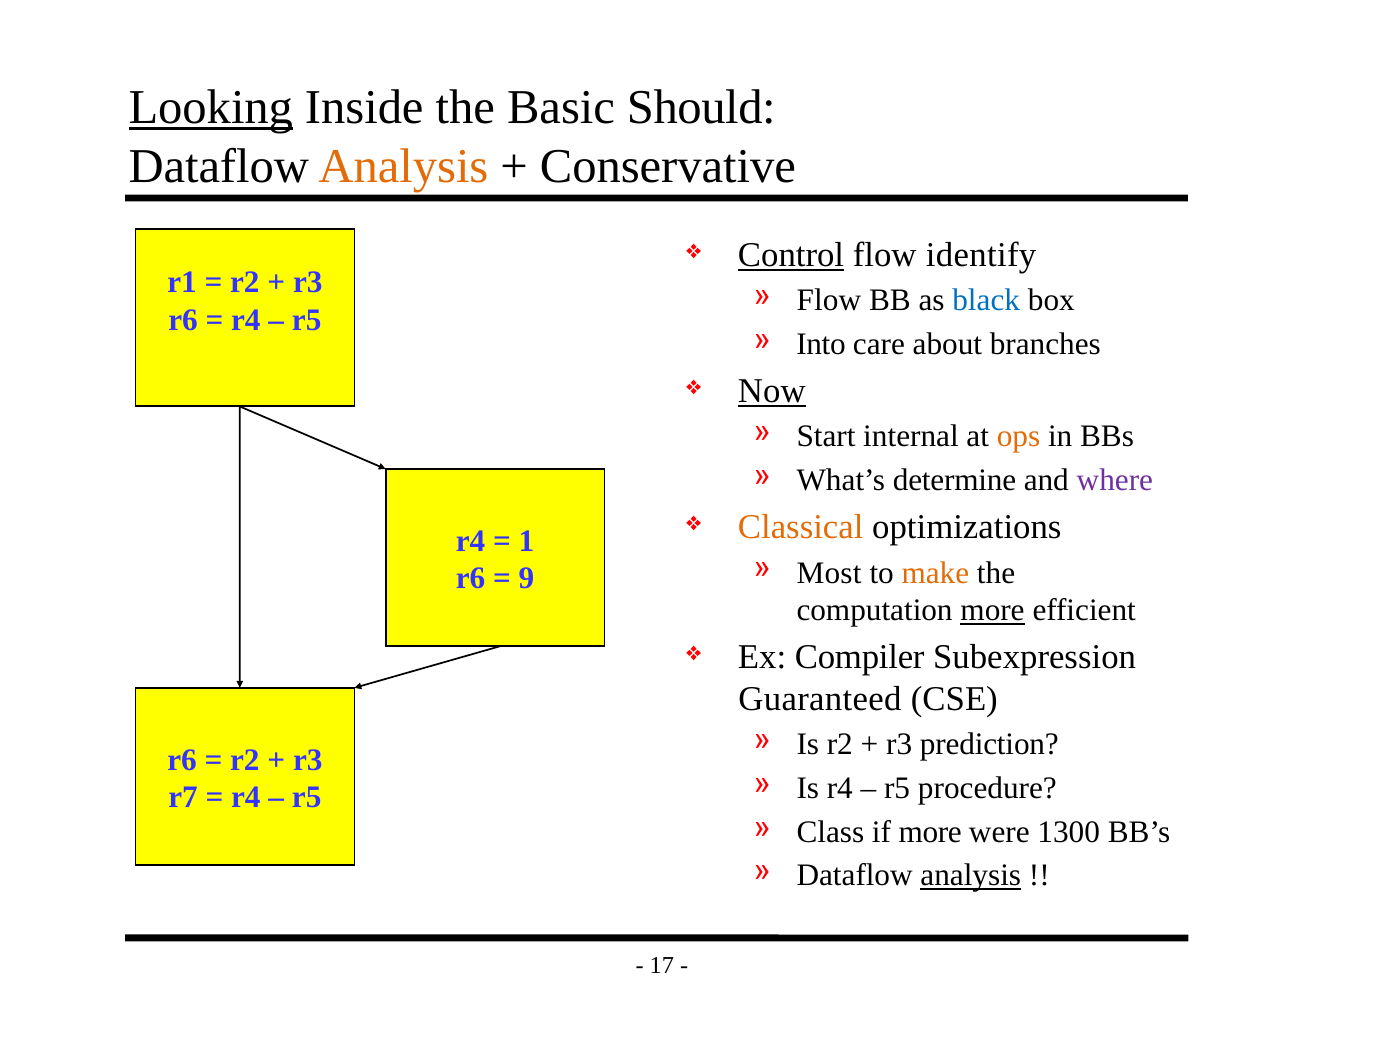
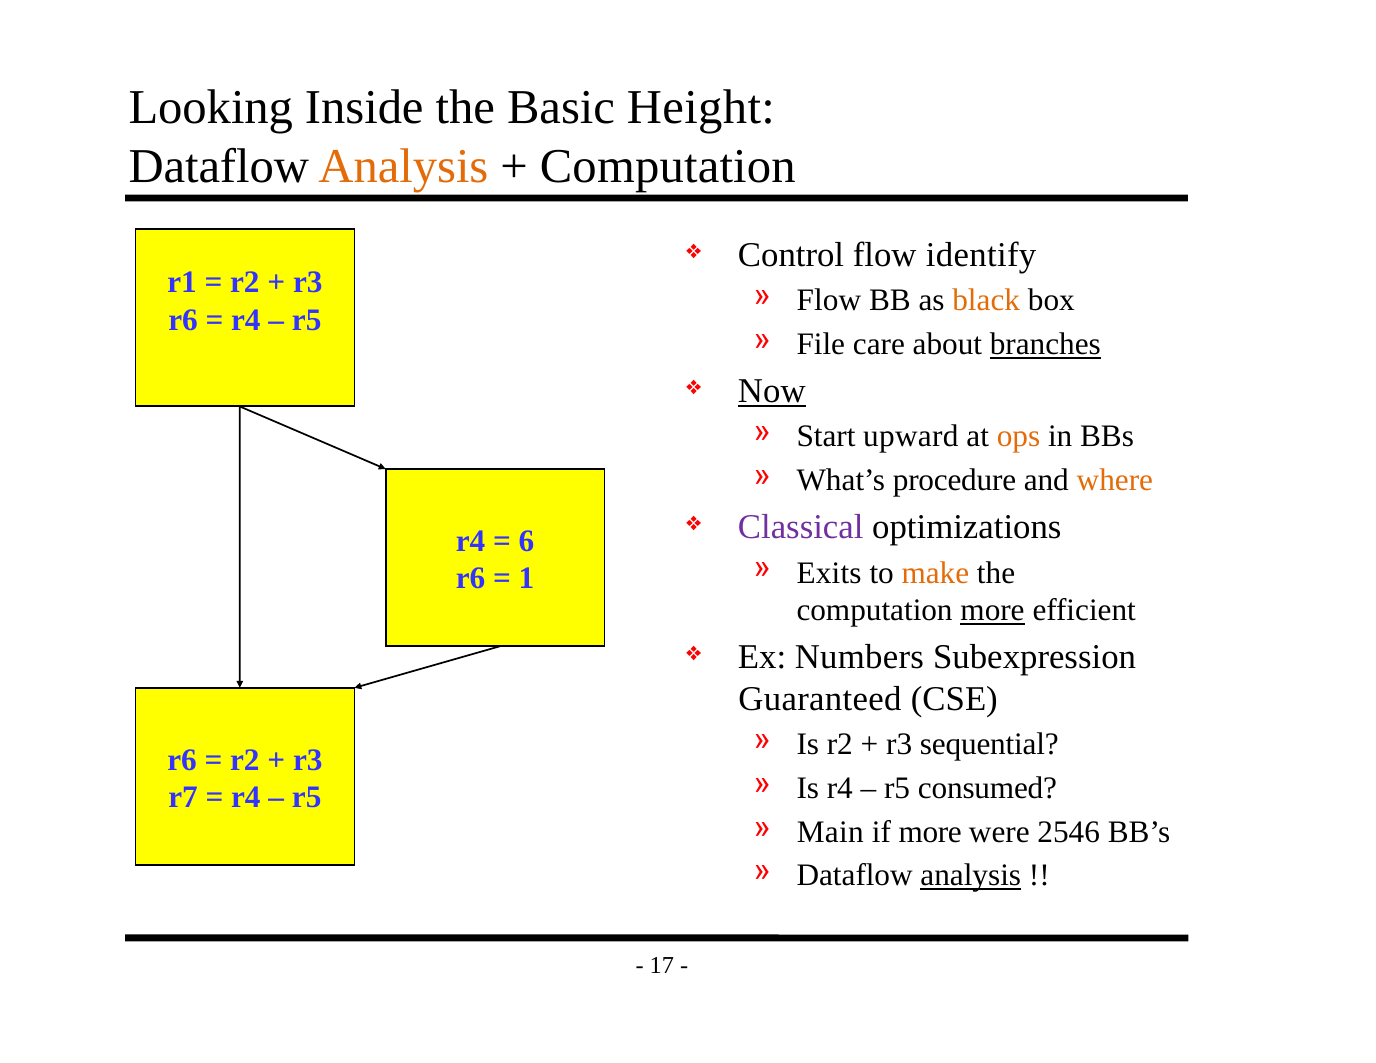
Looking underline: present -> none (211, 108)
Should: Should -> Height (701, 108)
Conservative: Conservative -> Computation (668, 166)
Control underline: present -> none (791, 255)
black colour: blue -> orange (986, 300)
Into: Into -> File (821, 344)
branches underline: none -> present (1045, 344)
internal: internal -> upward (911, 437)
determine: determine -> procedure (954, 480)
where colour: purple -> orange (1115, 480)
Classical colour: orange -> purple (801, 527)
1: 1 -> 6 (527, 541)
Most: Most -> Exits (829, 573)
9: 9 -> 1 (527, 579)
Compiler: Compiler -> Numbers (859, 657)
prediction: prediction -> sequential (989, 745)
procedure: procedure -> consumed (987, 788)
Class: Class -> Main (830, 832)
1300: 1300 -> 2546 (1069, 832)
